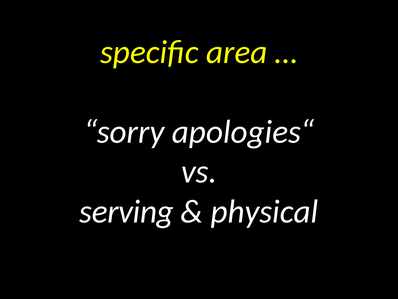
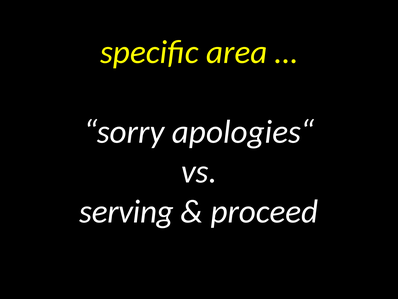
physical: physical -> proceed (264, 211)
